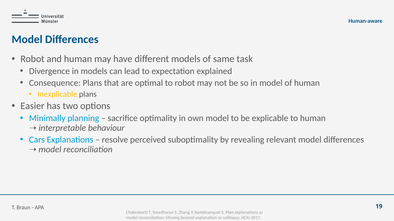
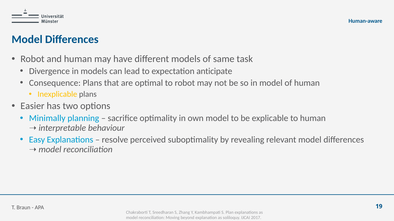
explained: explained -> anticipate (214, 71)
Cars: Cars -> Easy (37, 140)
